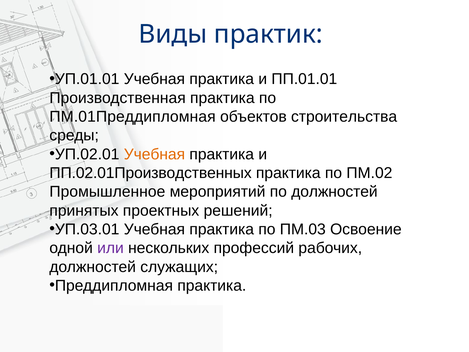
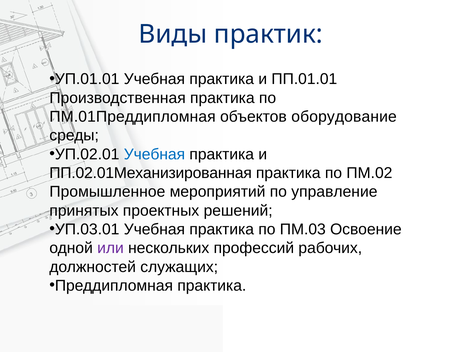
строительства: строительства -> оборудование (344, 117)
Учебная colour: orange -> blue (154, 154)
ПП.02.01Производственных: ПП.02.01Производственных -> ПП.02.01Механизированная (151, 173)
по должностей: должностей -> управление (334, 192)
